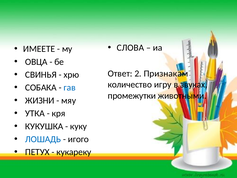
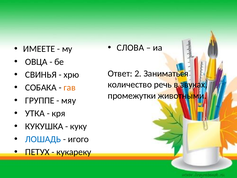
Признакам: Признакам -> Заниматься (166, 73)
игру: игру -> речь (163, 84)
гав colour: blue -> orange (70, 87)
ЖИЗНИ: ЖИЗНИ -> ГРУППЕ (40, 100)
